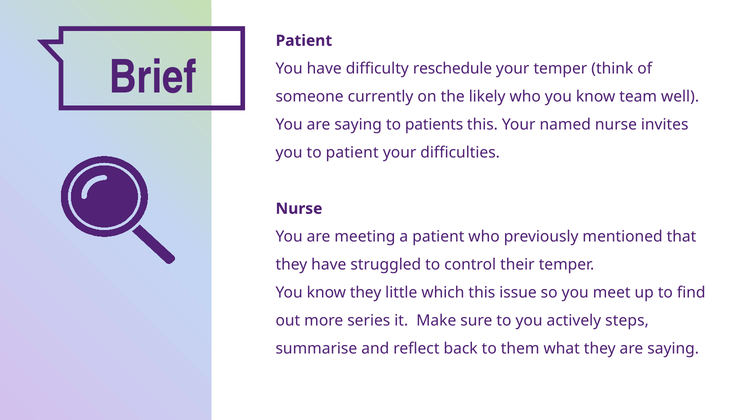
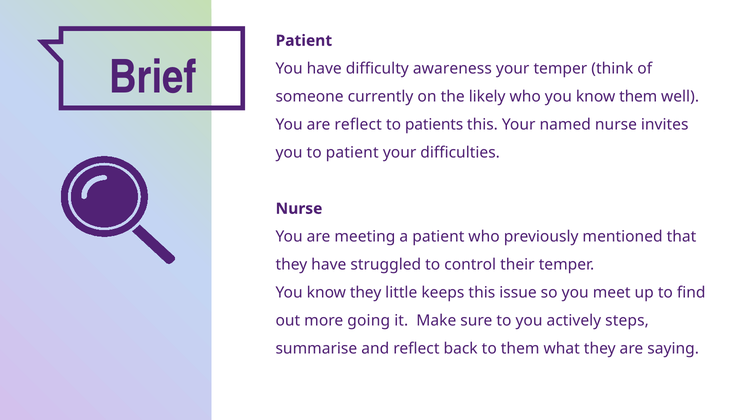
reschedule: reschedule -> awareness (452, 69)
know team: team -> them (638, 97)
You are saying: saying -> reflect (358, 125)
which: which -> keeps (443, 293)
series: series -> going (369, 321)
